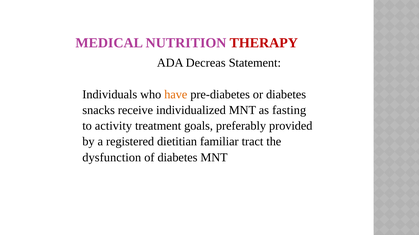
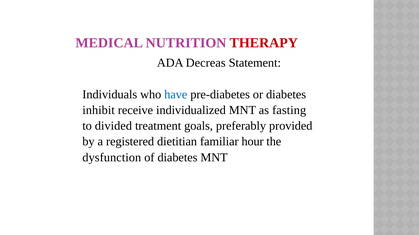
have colour: orange -> blue (176, 95)
snacks: snacks -> inhibit (99, 110)
activity: activity -> divided (113, 126)
tract: tract -> hour (253, 142)
